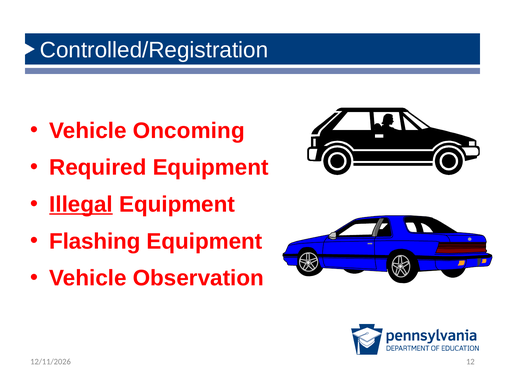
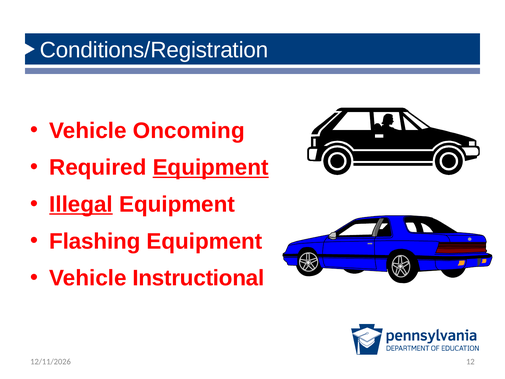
Controlled/Registration: Controlled/Registration -> Conditions/Registration (154, 50)
Equipment underline: none -> present (211, 167)
Observation: Observation -> Instructional (198, 278)
